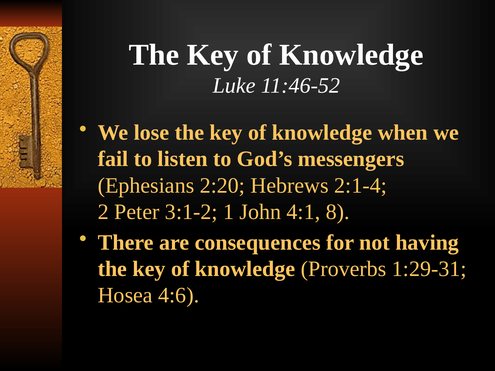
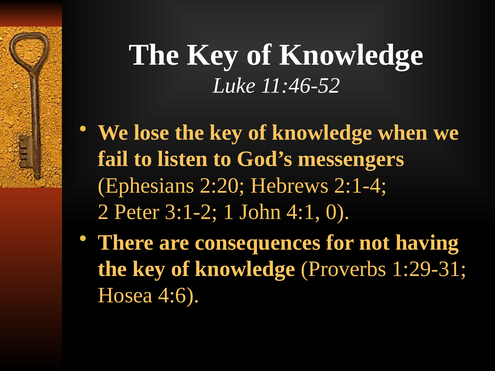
8: 8 -> 0 (338, 212)
